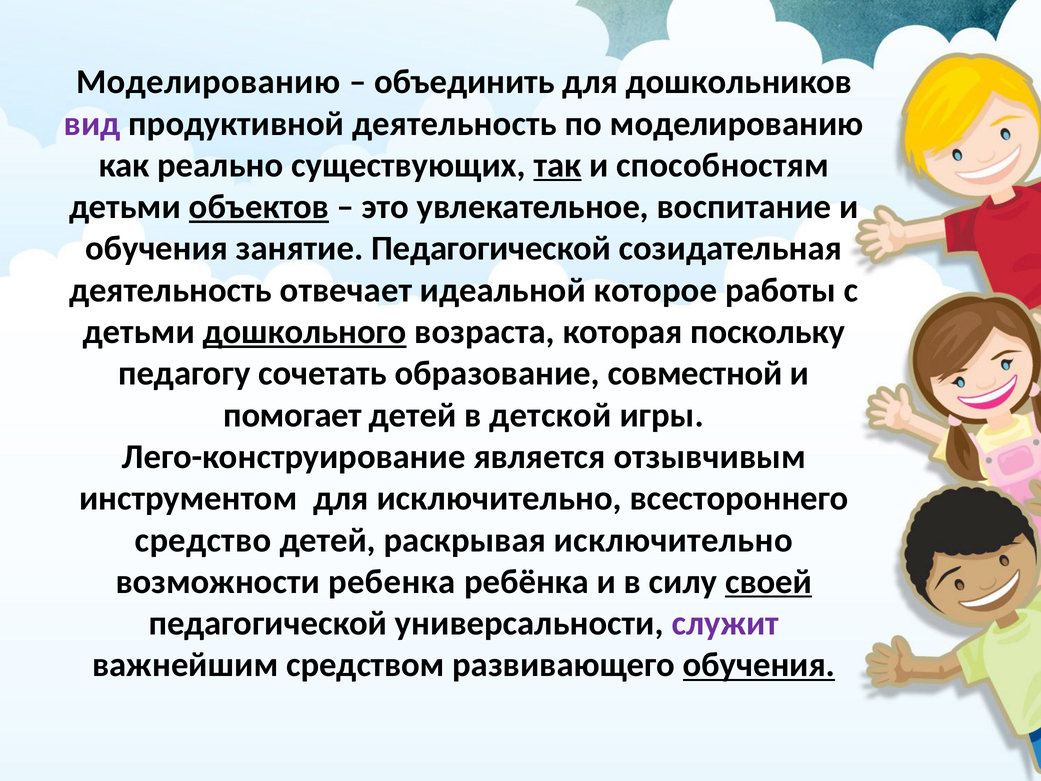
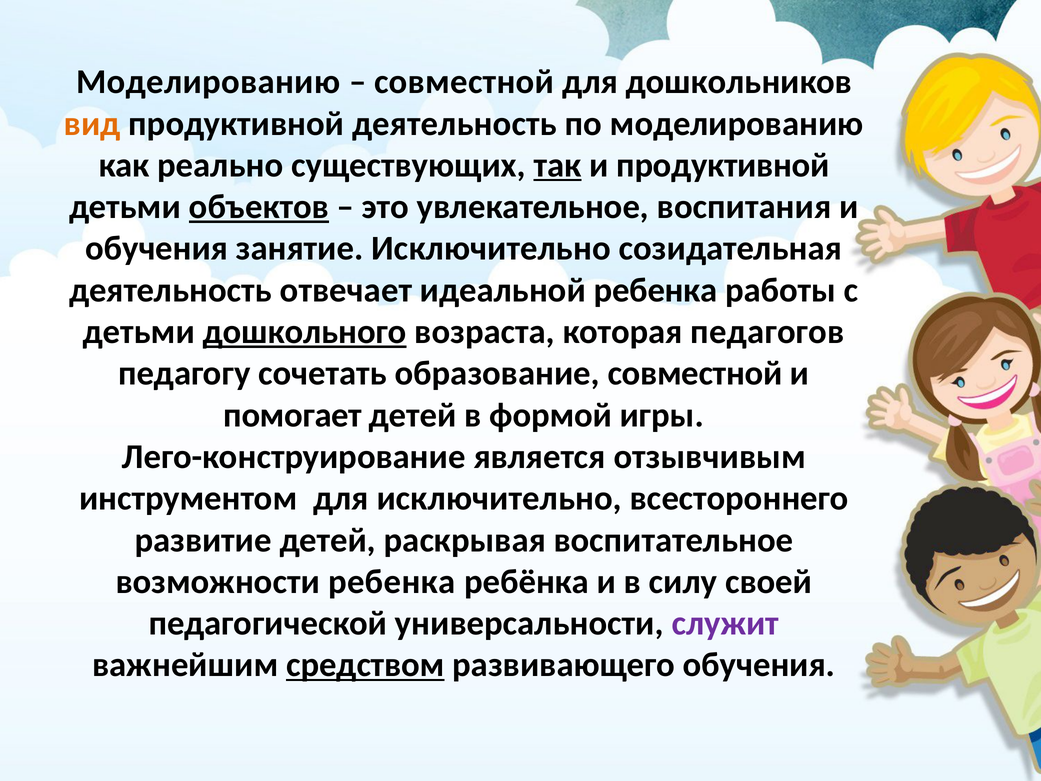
объединить: объединить -> совместной (464, 82)
вид colour: purple -> orange (92, 124)
и способностям: способностям -> продуктивной (723, 165)
воспитание: воспитание -> воспитания (744, 207)
занятие Педагогической: Педагогической -> Исключительно (491, 248)
идеальной которое: которое -> ребенка (656, 290)
поскольку: поскольку -> педагогов (767, 332)
детской: детской -> формой (551, 415)
средство: средство -> развитие (203, 540)
раскрывая исключительно: исключительно -> воспитательное (673, 540)
своей underline: present -> none (769, 582)
средством underline: none -> present (365, 665)
обучения underline: present -> none (759, 665)
